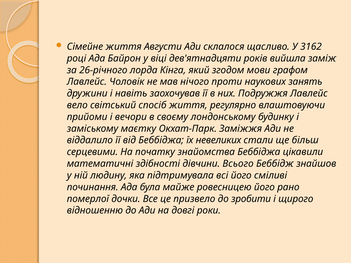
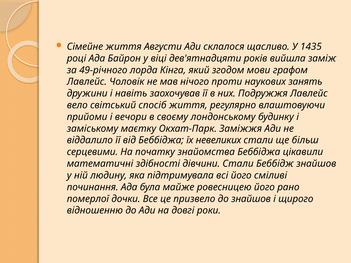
3162: 3162 -> 1435 (311, 47)
26-річного: 26-річного -> 49-річного (103, 70)
дівчини Всього: Всього -> Стали (238, 164)
до зробити: зробити -> знайшов (251, 199)
